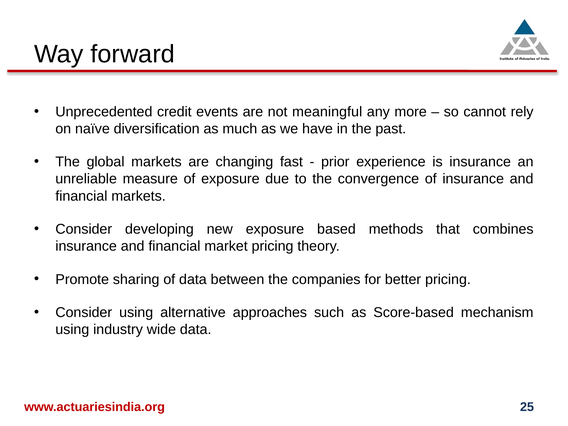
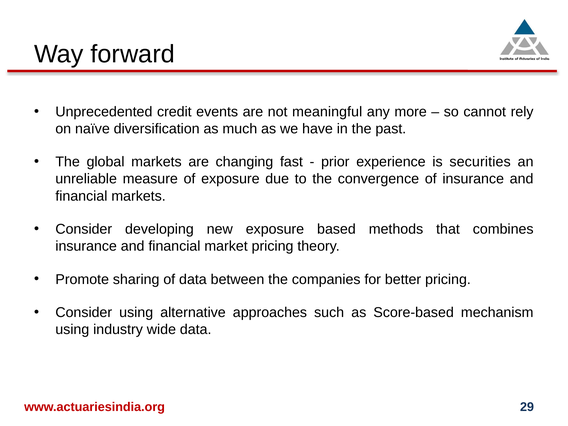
is insurance: insurance -> securities (480, 162)
25: 25 -> 29 (527, 407)
